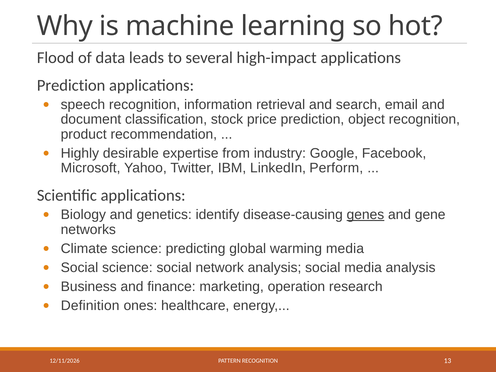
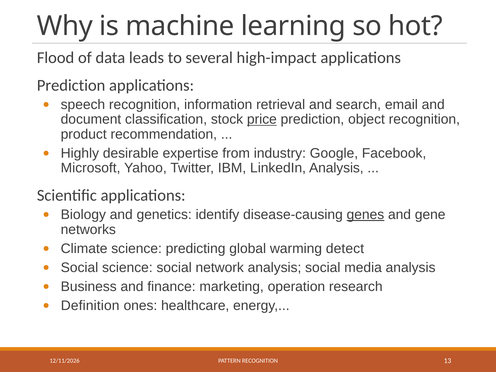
price underline: none -> present (262, 119)
LinkedIn Perform: Perform -> Analysis (336, 168)
warming media: media -> detect (345, 249)
